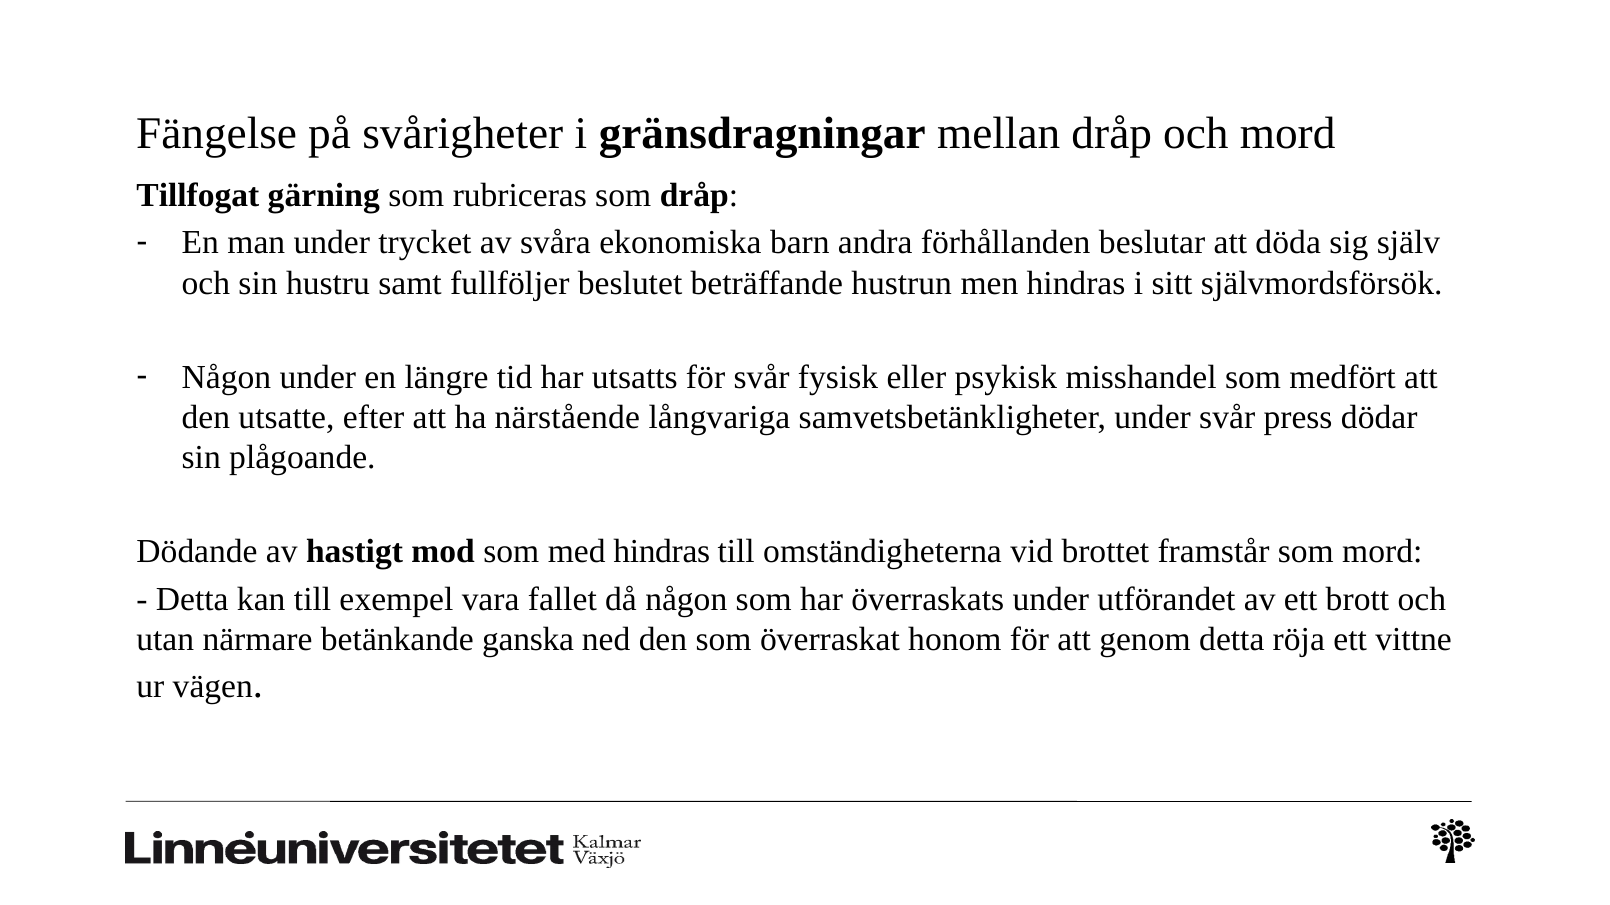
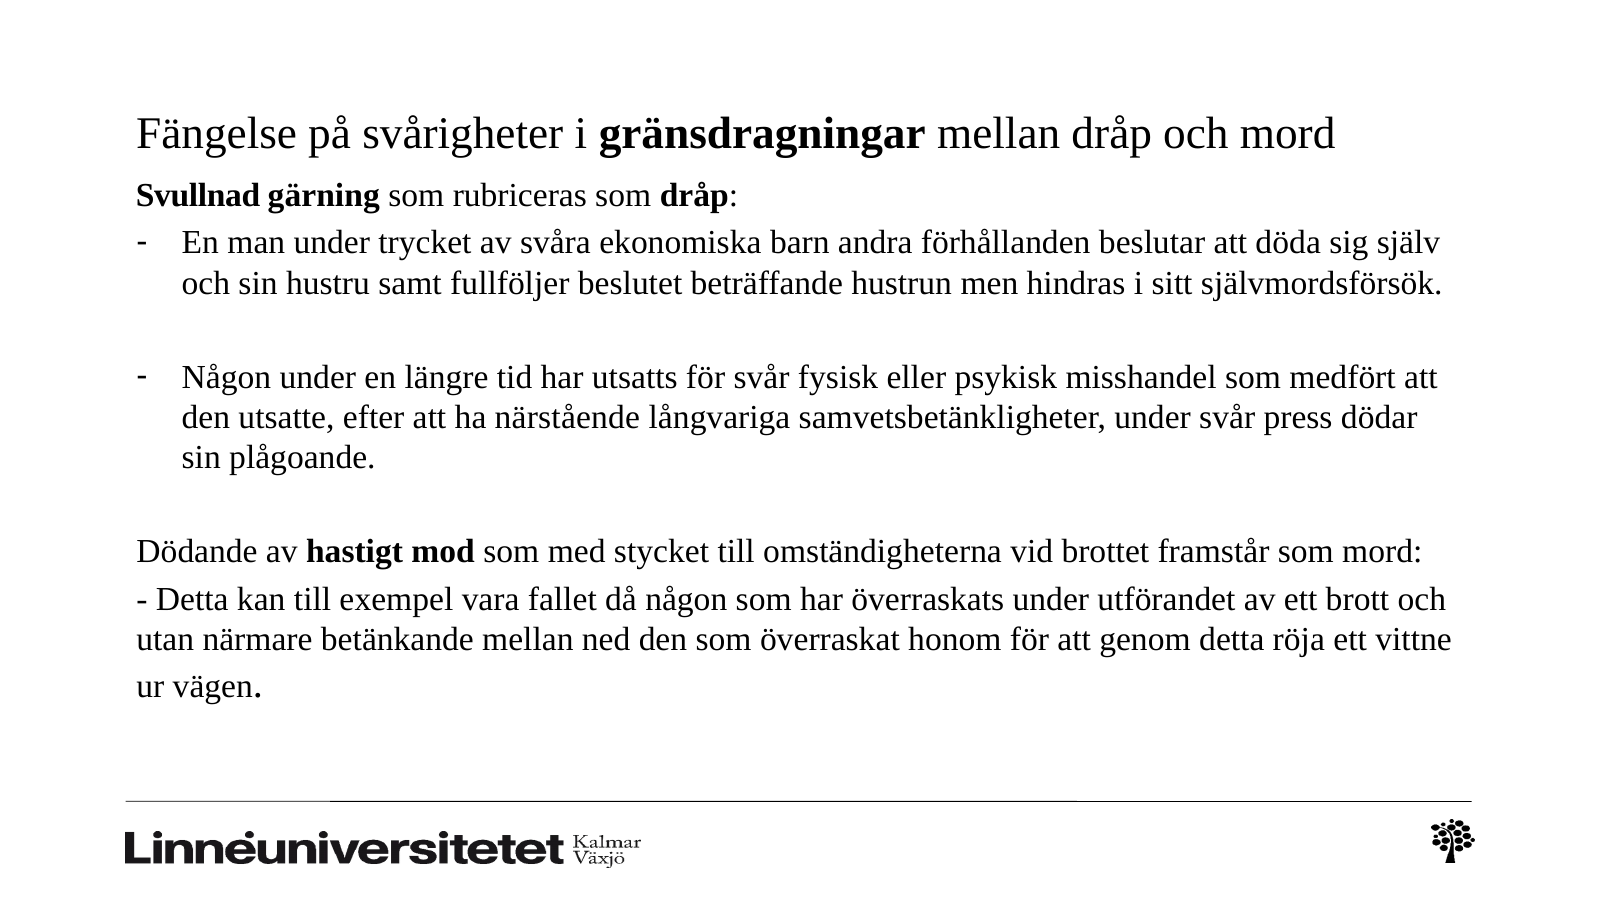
Tillfogat: Tillfogat -> Svullnad (198, 196)
med hindras: hindras -> stycket (662, 552)
betänkande ganska: ganska -> mellan (528, 640)
